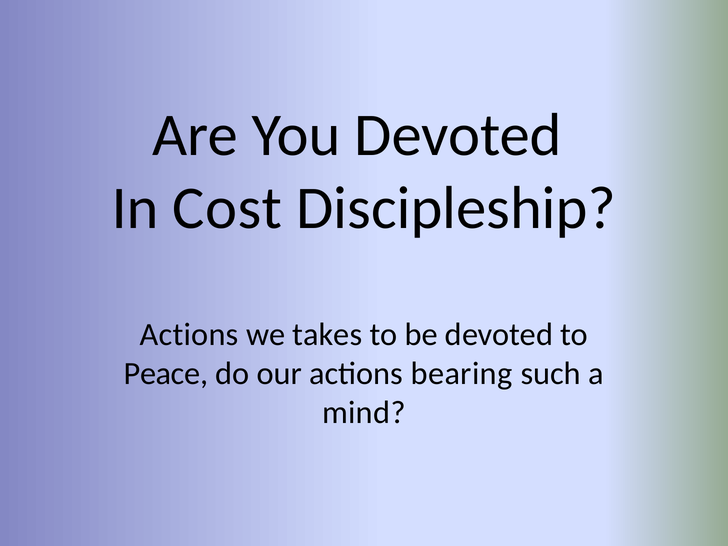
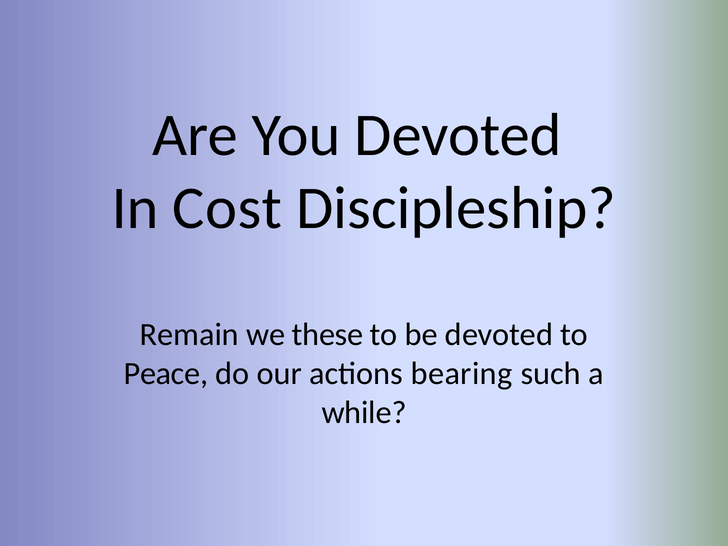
Actions: Actions -> Remain (189, 335)
takes: takes -> these (328, 335)
mind: mind -> while (364, 412)
